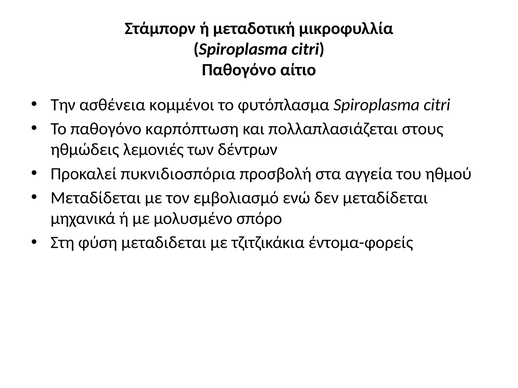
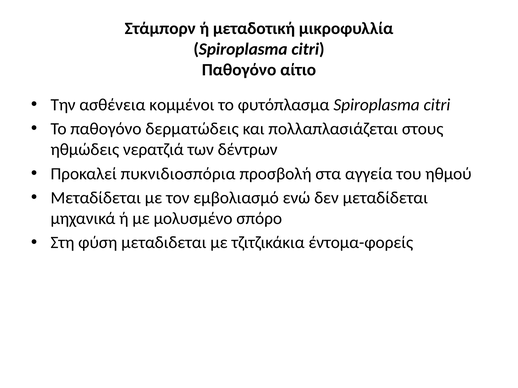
καρπόπτωση: καρπόπτωση -> δερματώδεις (192, 129)
λεμονιές: λεμονιές -> νερατζιά (153, 150)
